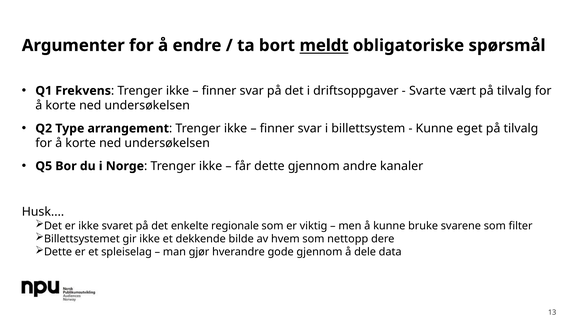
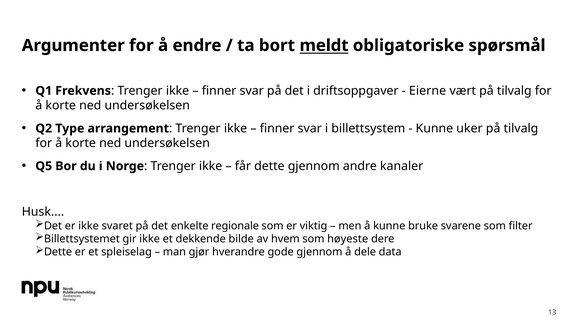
Svarte: Svarte -> Eierne (428, 91)
eget: eget -> uker (469, 128)
nettopp: nettopp -> høyeste (348, 239)
